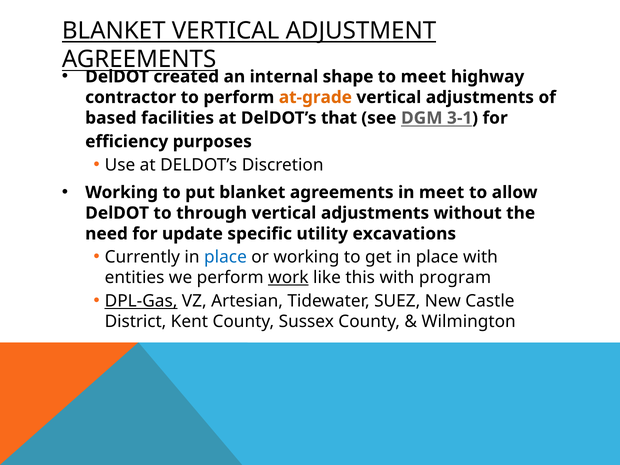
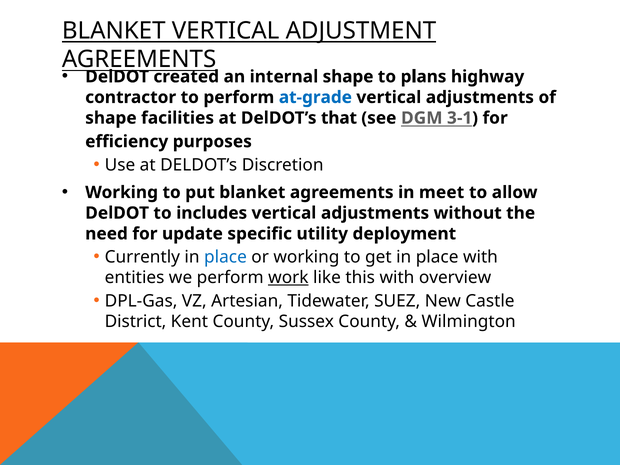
to meet: meet -> plans (424, 77)
at-grade colour: orange -> blue (315, 97)
based: based -> shape (111, 118)
through: through -> includes (212, 213)
excavations: excavations -> deployment (404, 234)
program: program -> overview (455, 278)
DPL-Gas underline: present -> none (141, 301)
